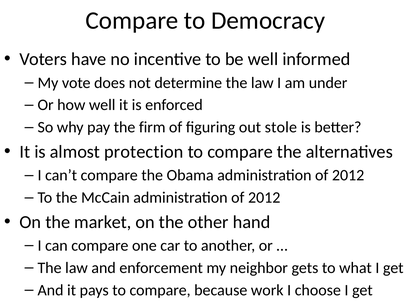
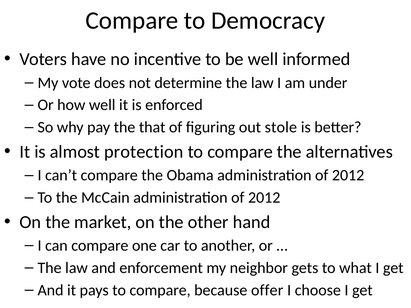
firm: firm -> that (152, 127)
work: work -> offer (267, 290)
